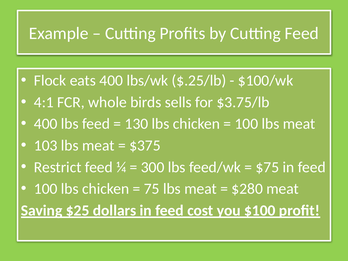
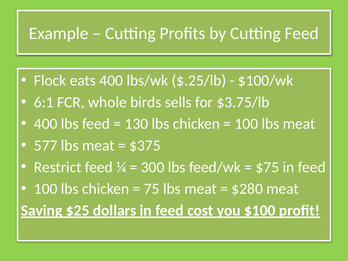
4:1: 4:1 -> 6:1 (44, 102)
103: 103 -> 577 (46, 146)
